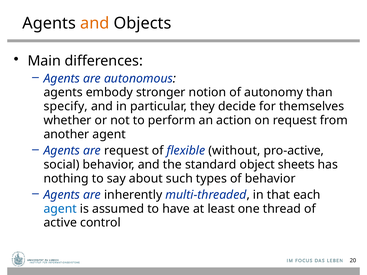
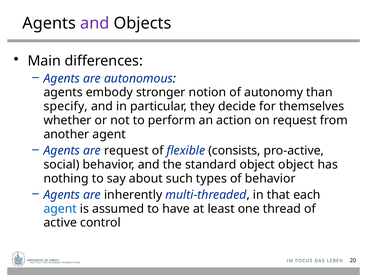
and colour: orange -> purple (95, 23)
without: without -> consists (234, 151)
object sheets: sheets -> object (296, 165)
